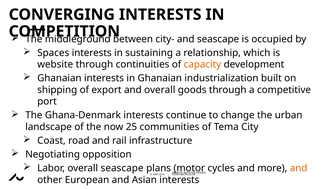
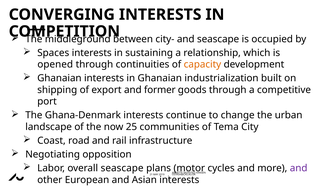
website: website -> opened (55, 64)
and overall: overall -> former (160, 90)
and colour: orange -> purple (299, 168)
